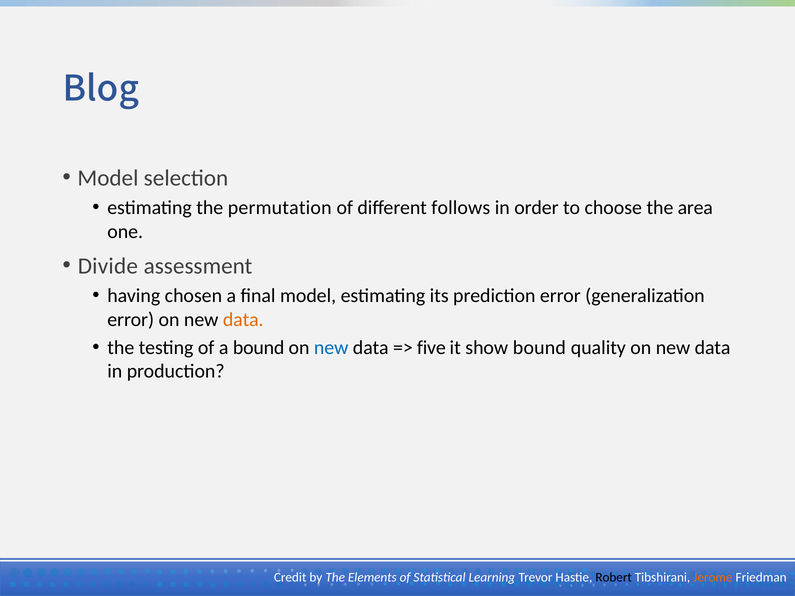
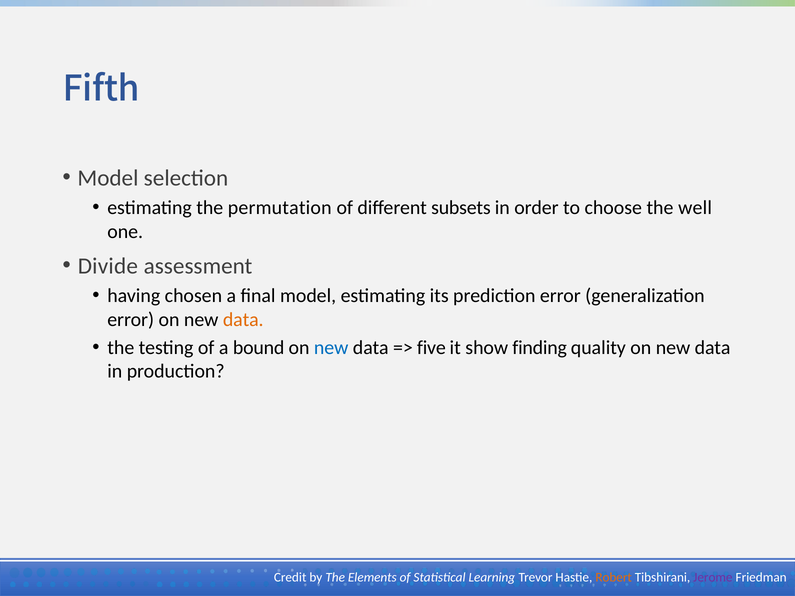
Blog: Blog -> Fifth (101, 89)
follows: follows -> subsets (461, 208)
area: area -> well (695, 208)
show bound: bound -> finding (540, 348)
Robert colour: black -> orange (614, 578)
Jerome colour: orange -> purple (713, 578)
